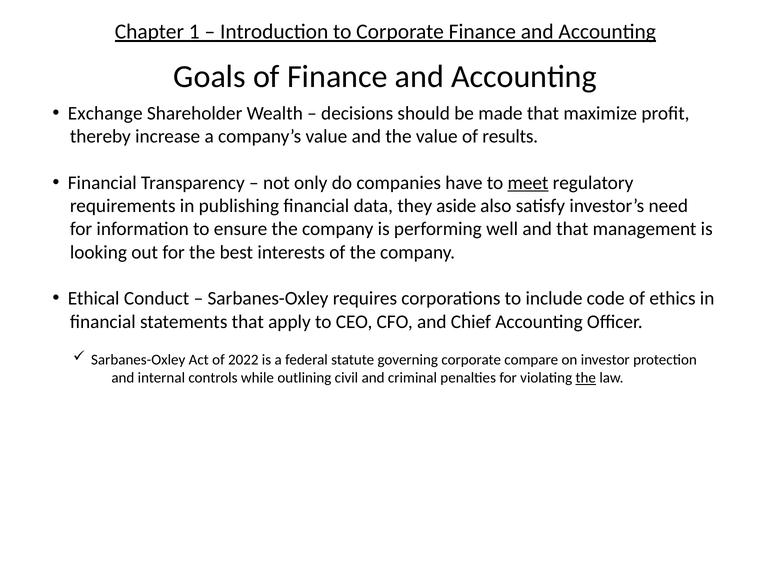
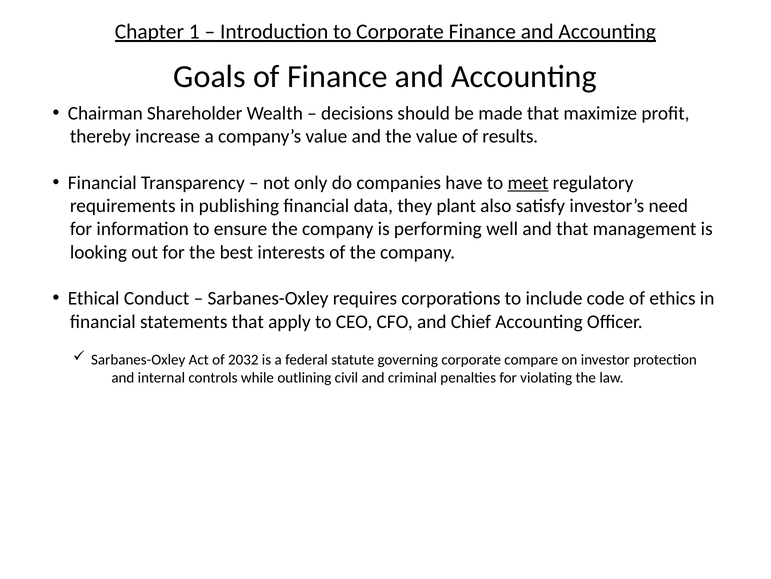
Exchange: Exchange -> Chairman (105, 113)
aside: aside -> plant (456, 206)
2022: 2022 -> 2032 (243, 360)
the underline: present -> none (586, 378)
